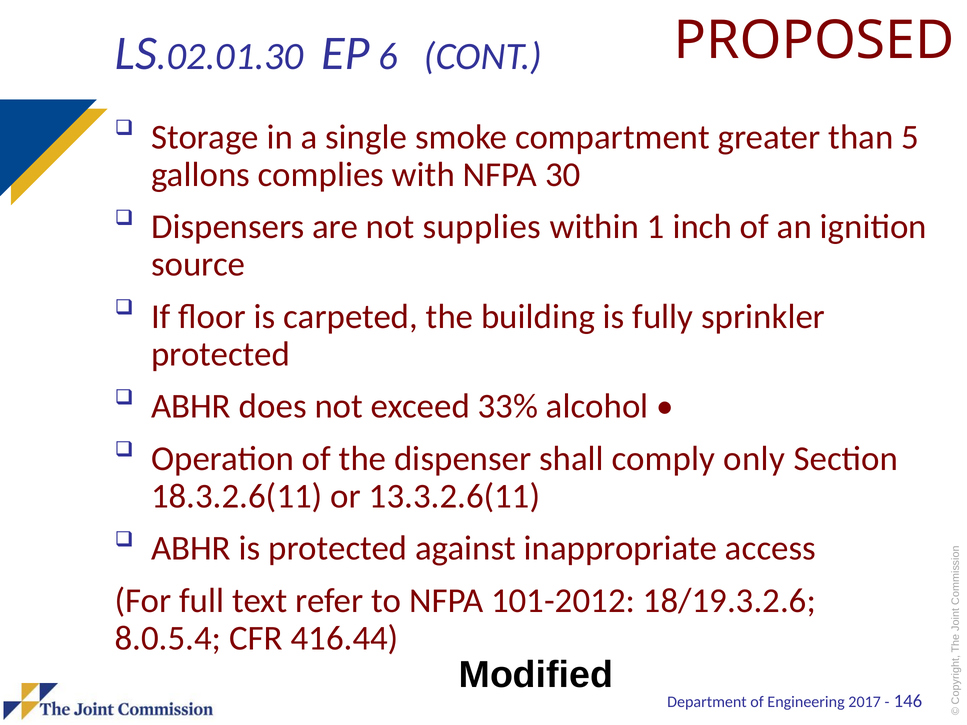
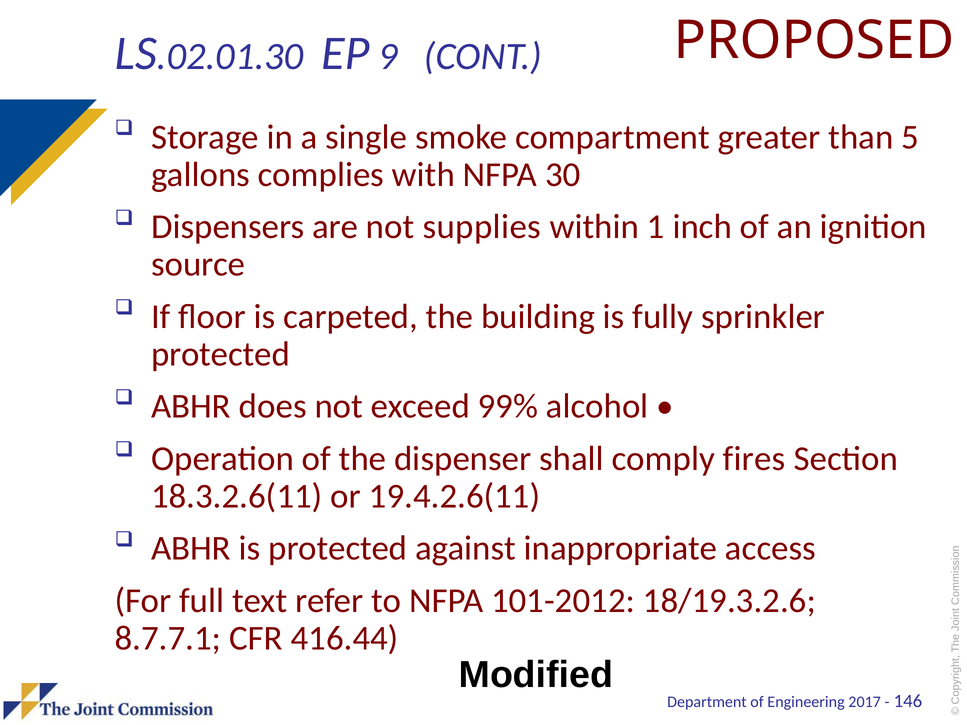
6: 6 -> 9 (388, 57)
33%: 33% -> 99% (508, 407)
only: only -> fires (754, 459)
13.3.2.6(11: 13.3.2.6(11 -> 19.4.2.6(11 (455, 496)
8.0.5.4: 8.0.5.4 -> 8.7.7.1 (168, 638)
